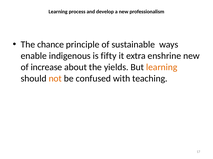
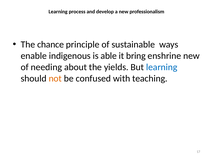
fifty: fifty -> able (109, 56)
extra: extra -> bring (136, 56)
increase: increase -> needing (46, 67)
learning colour: orange -> blue (162, 67)
